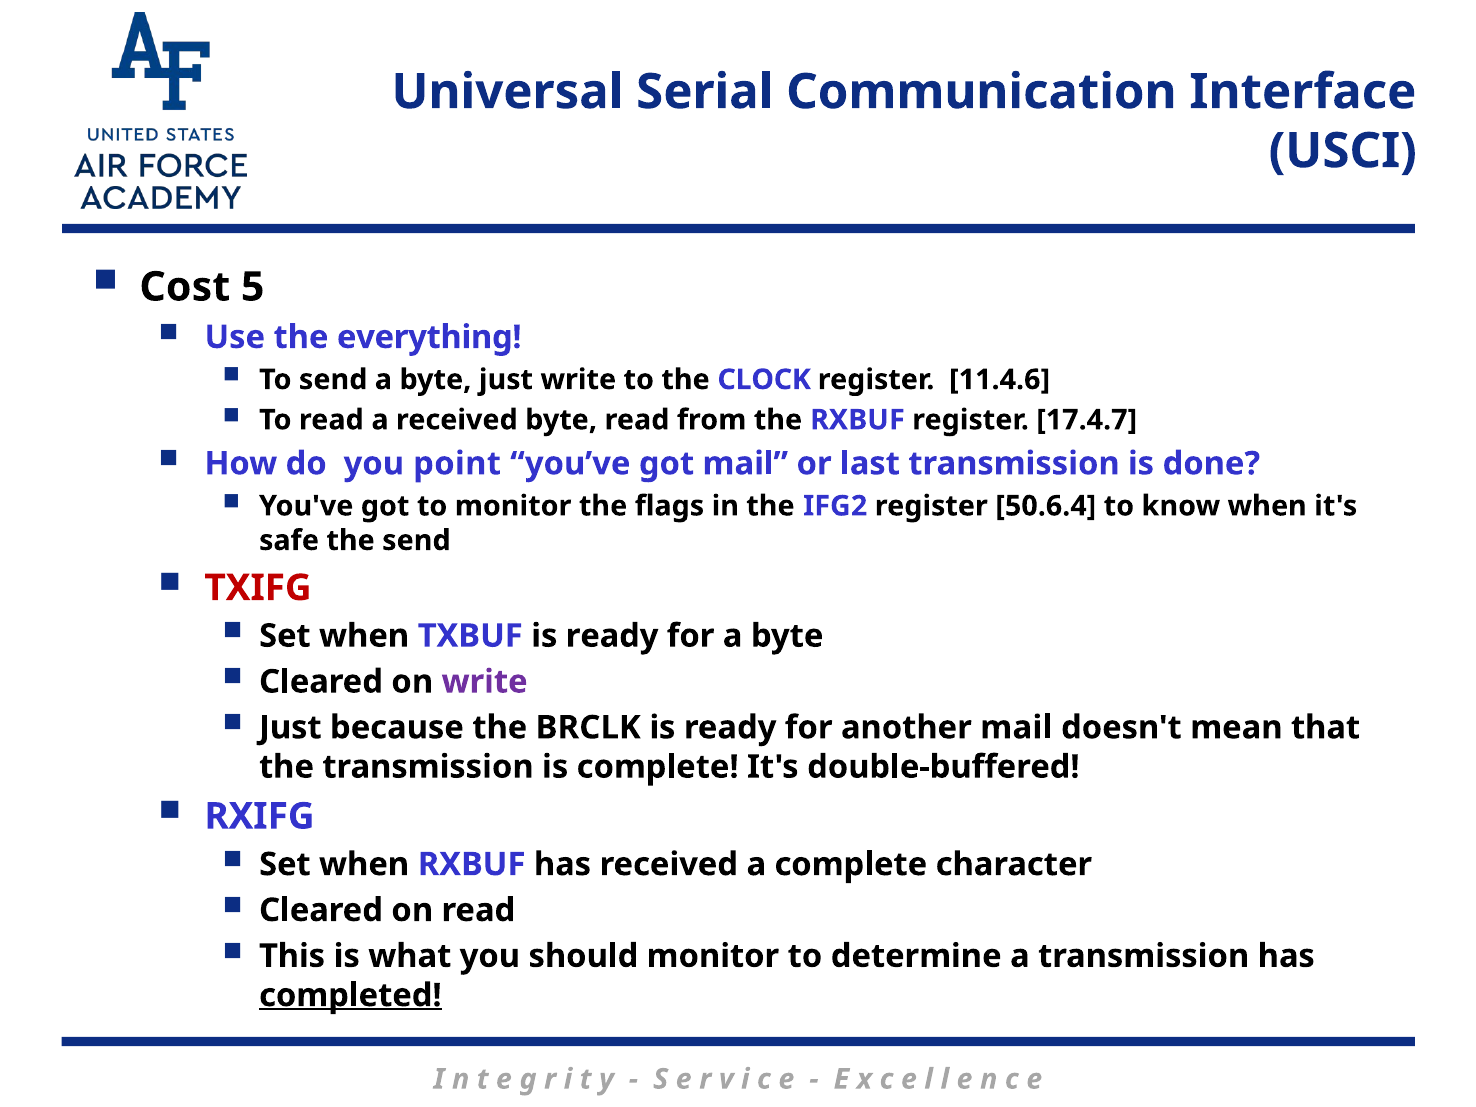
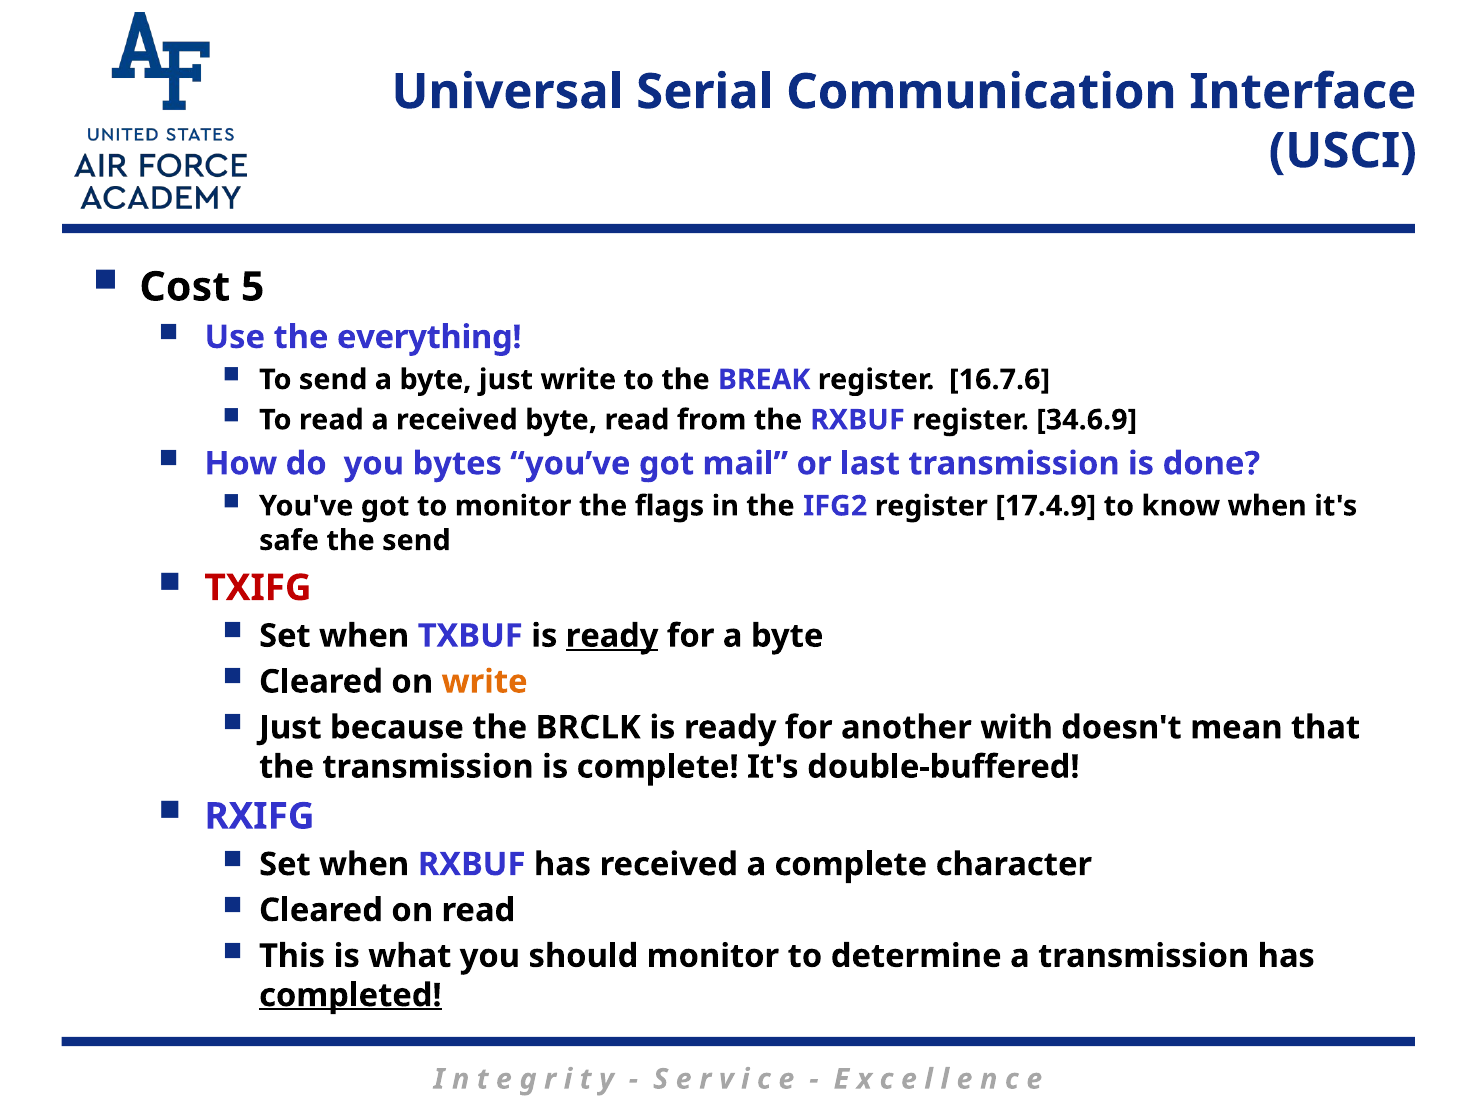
CLOCK: CLOCK -> BREAK (764, 380)
11.4.6: 11.4.6 -> 16.7.6 (1000, 380)
17.4.7: 17.4.7 -> 34.6.9 (1087, 420)
point: point -> bytes (457, 464)
50.6.4: 50.6.4 -> 17.4.9 (1046, 506)
ready underline: none -> present (612, 636)
write colour: purple -> orange (485, 682)
another mail: mail -> with (1017, 728)
